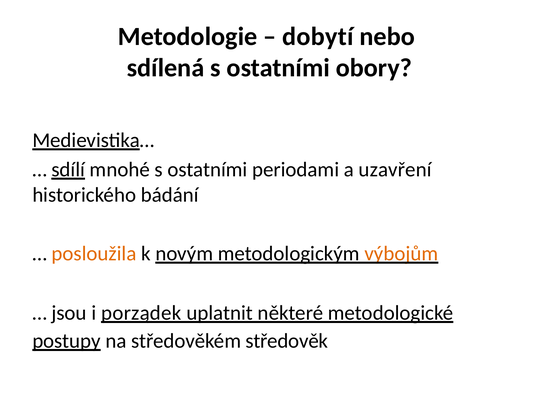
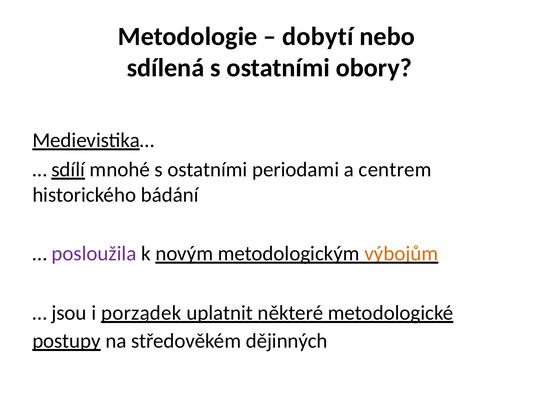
uzavření: uzavření -> centrem (395, 170)
posloužila colour: orange -> purple (94, 254)
středověk: středověk -> dějinných (287, 341)
